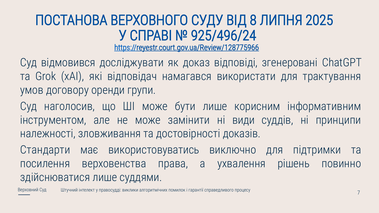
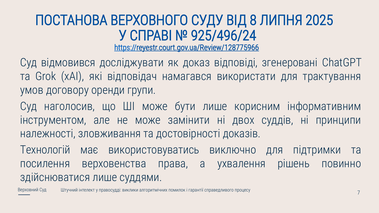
види: види -> двох (243, 120)
Стандарти: Стандарти -> Технологій (45, 150)
